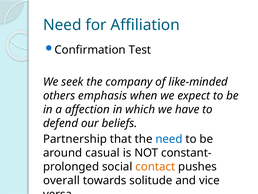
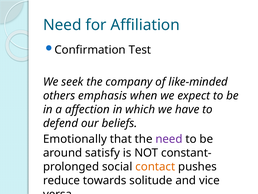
Partnership: Partnership -> Emotionally (75, 139)
need colour: blue -> purple (169, 139)
casual: casual -> satisfy (103, 153)
overall: overall -> reduce (62, 180)
